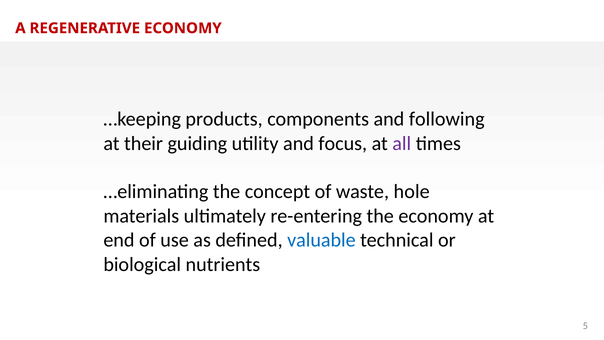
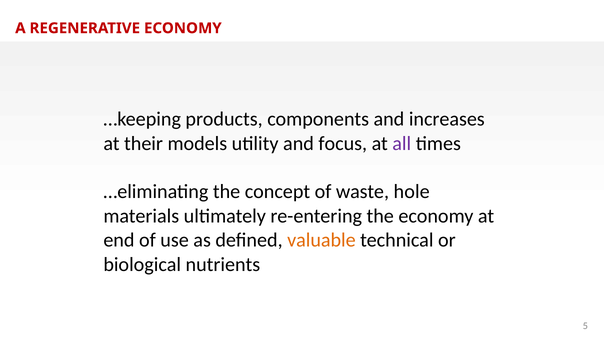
following: following -> increases (447, 119)
guiding: guiding -> models (197, 143)
valuable colour: blue -> orange (321, 240)
